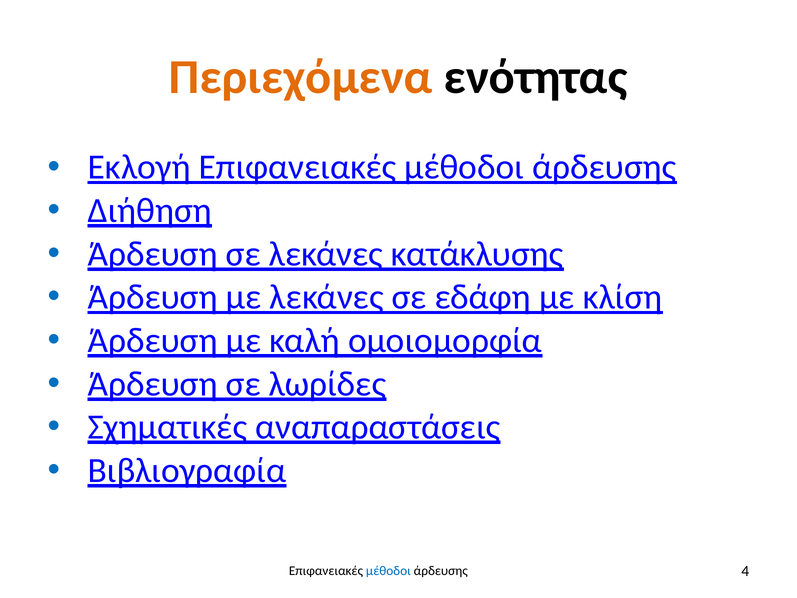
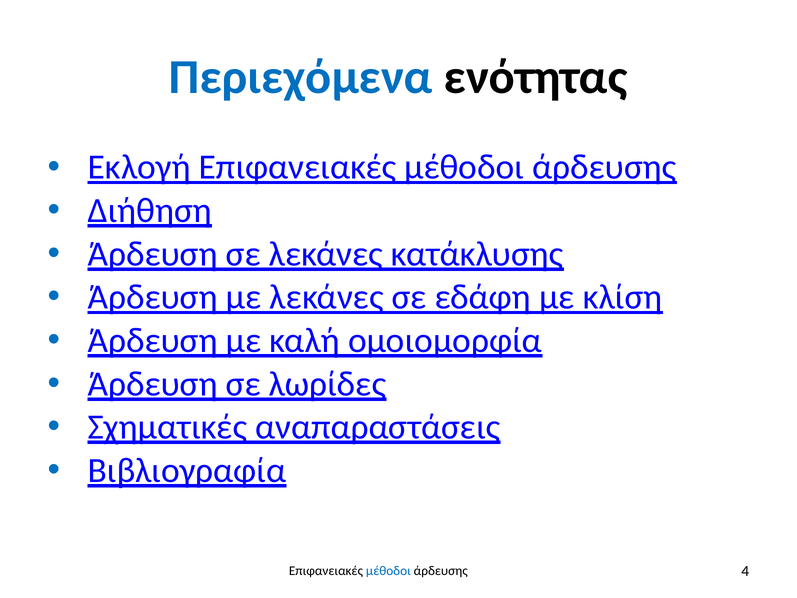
Περιεχόμενα colour: orange -> blue (301, 77)
